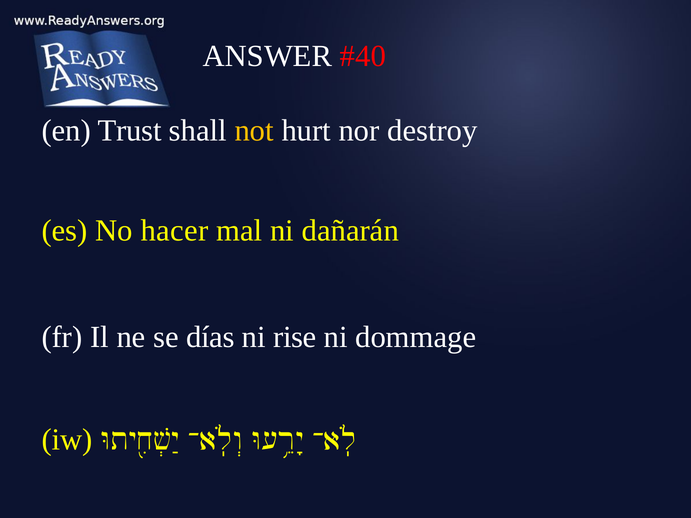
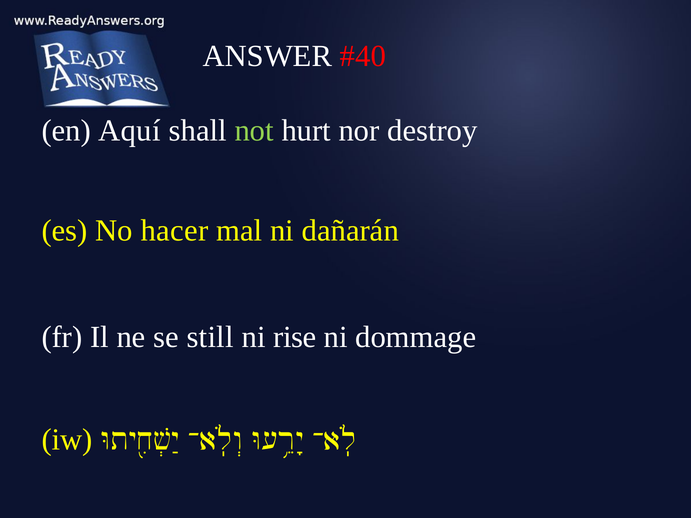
Trust: Trust -> Aquí (129, 130)
not colour: yellow -> light green (254, 130)
días: días -> still (210, 337)
